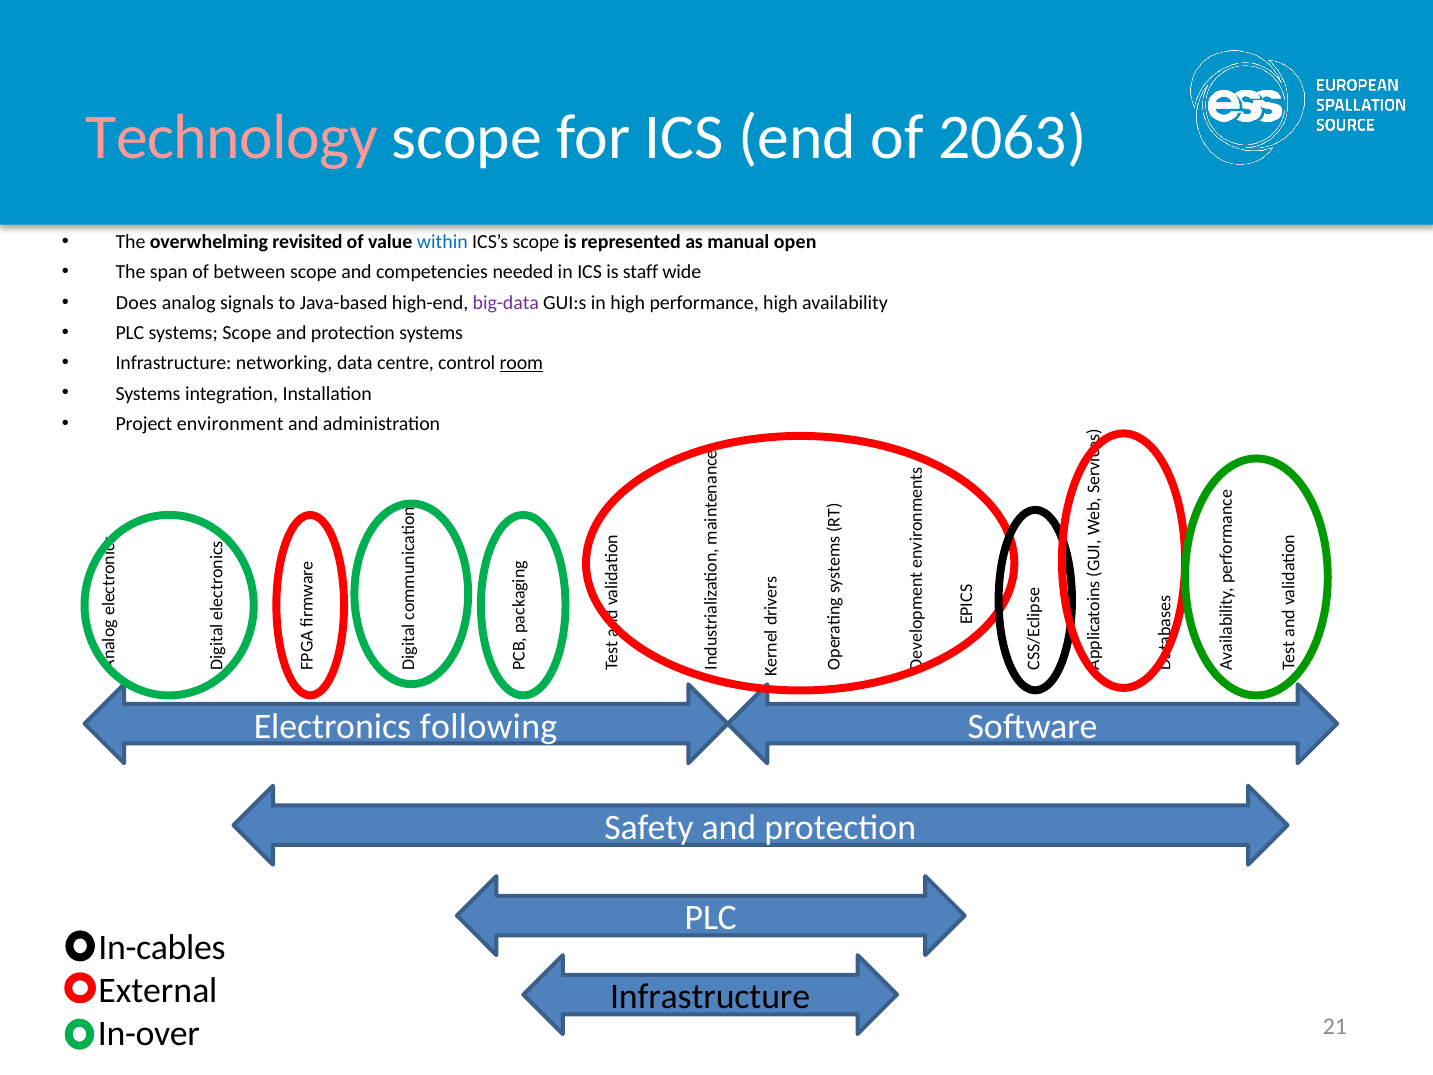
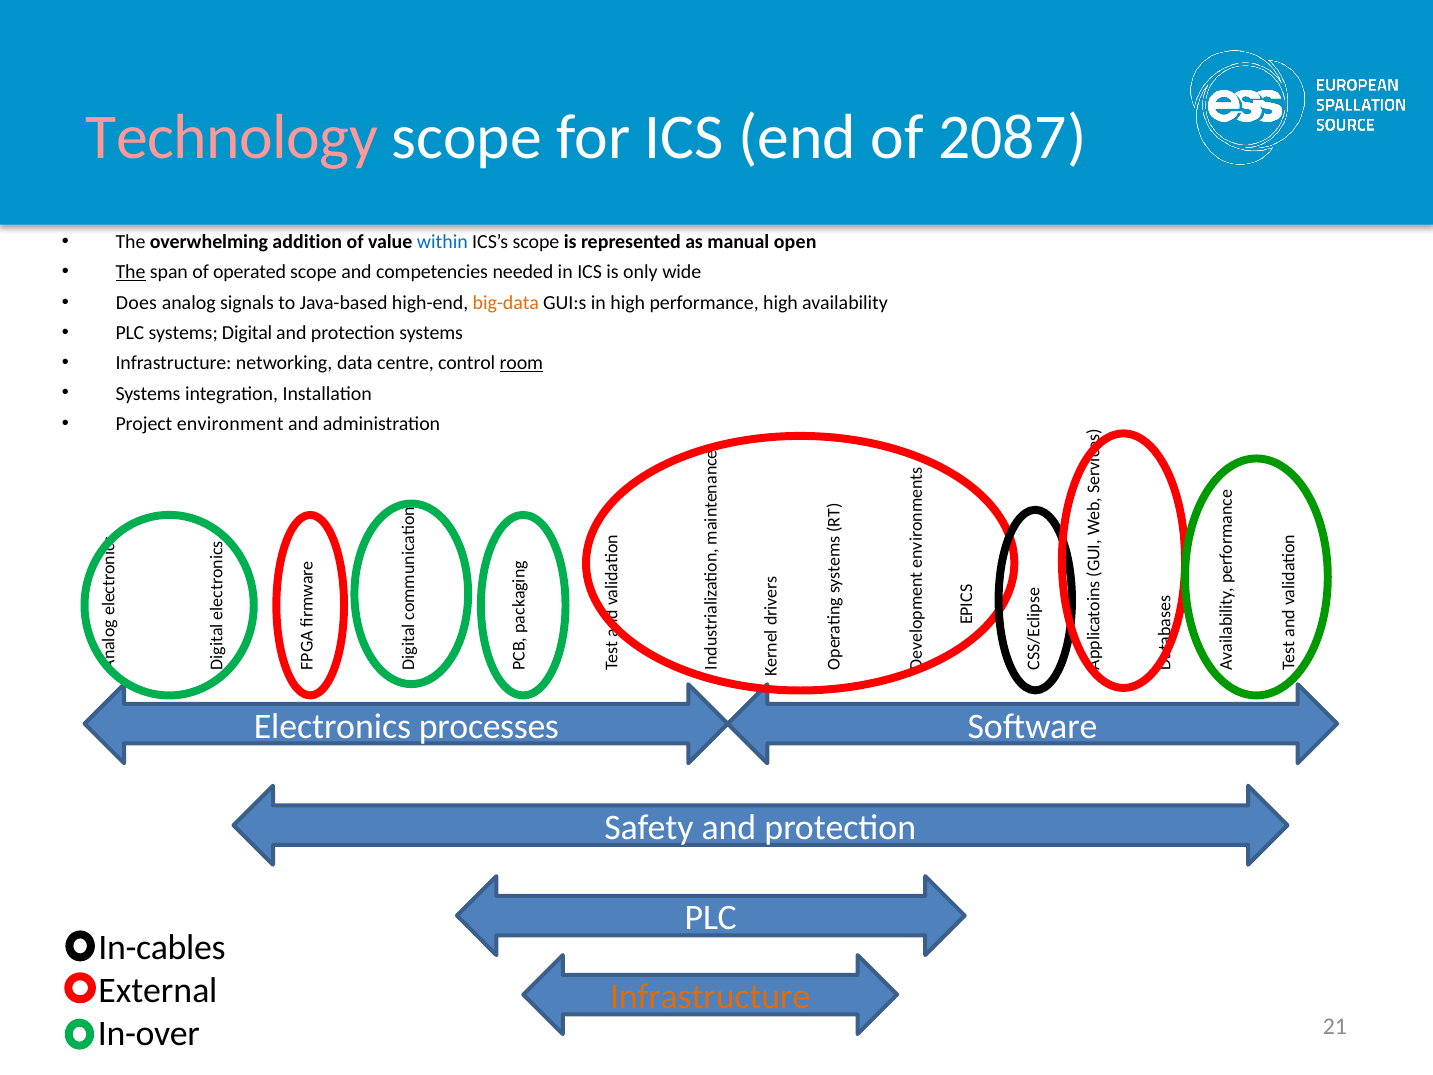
2063: 2063 -> 2087 (1012, 137)
revisited: revisited -> addition (307, 242)
The underline: none -> present (131, 272)
between: between -> operated (250, 272)
staff: staff -> only (640, 272)
big-data colour: purple -> orange (506, 303)
systems Scope: Scope -> Digital (247, 333)
following: following -> processes (489, 726)
Infrastructure colour: black -> orange (710, 997)
